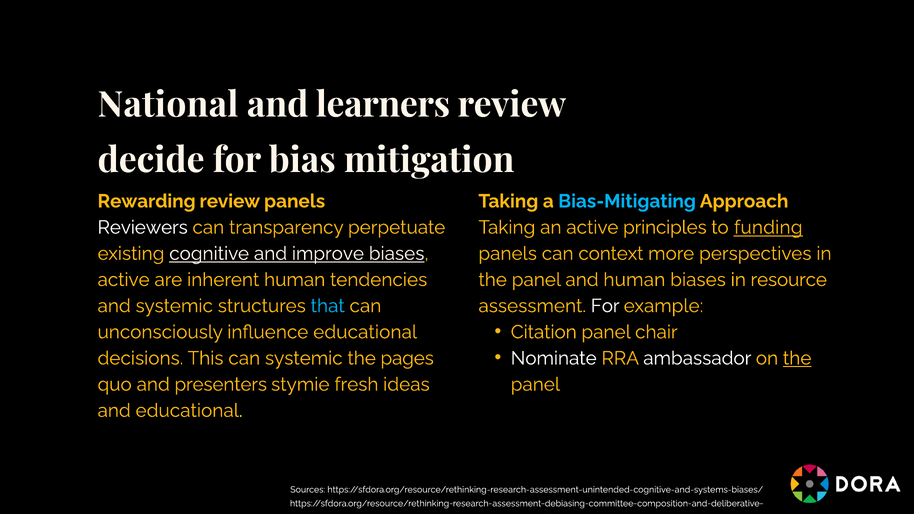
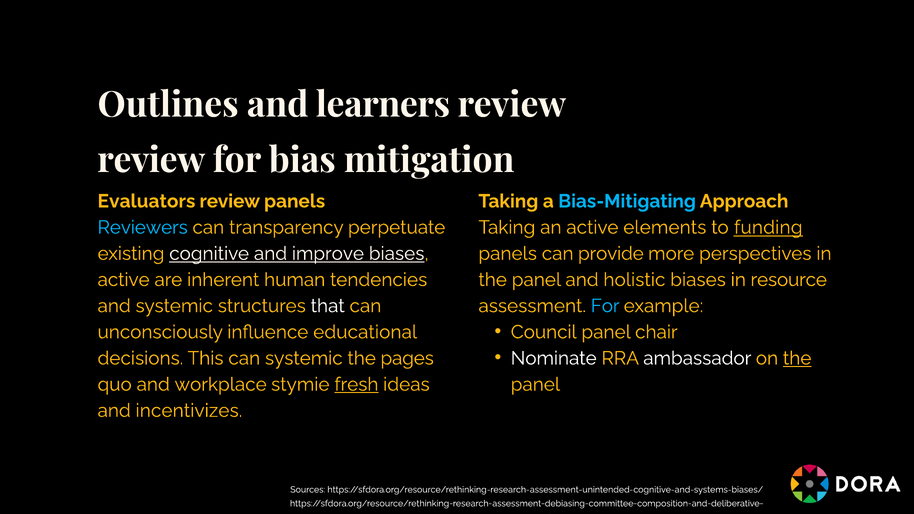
National: National -> Outlines (168, 105)
decide: decide -> review (151, 160)
Rewarding: Rewarding -> Evaluators (146, 201)
Reviewers colour: white -> light blue (143, 227)
principles: principles -> elements (665, 227)
context: context -> provide (611, 254)
and human: human -> holistic (634, 280)
that colour: light blue -> white (328, 306)
For colour: white -> light blue (605, 306)
Citation: Citation -> Council (544, 332)
presenters: presenters -> workplace (221, 385)
fresh underline: none -> present (356, 385)
and educational: educational -> incentivizes (189, 411)
